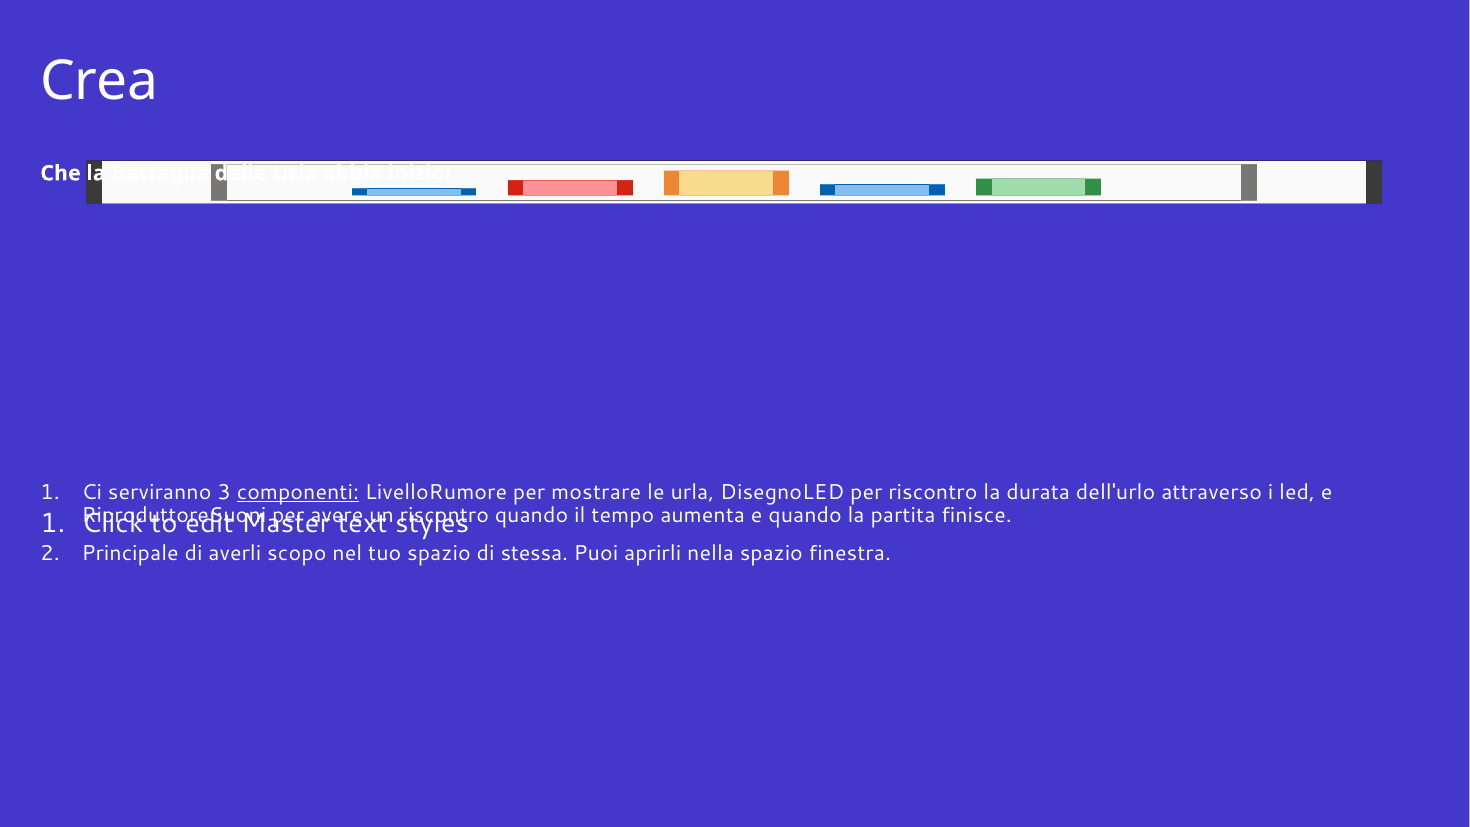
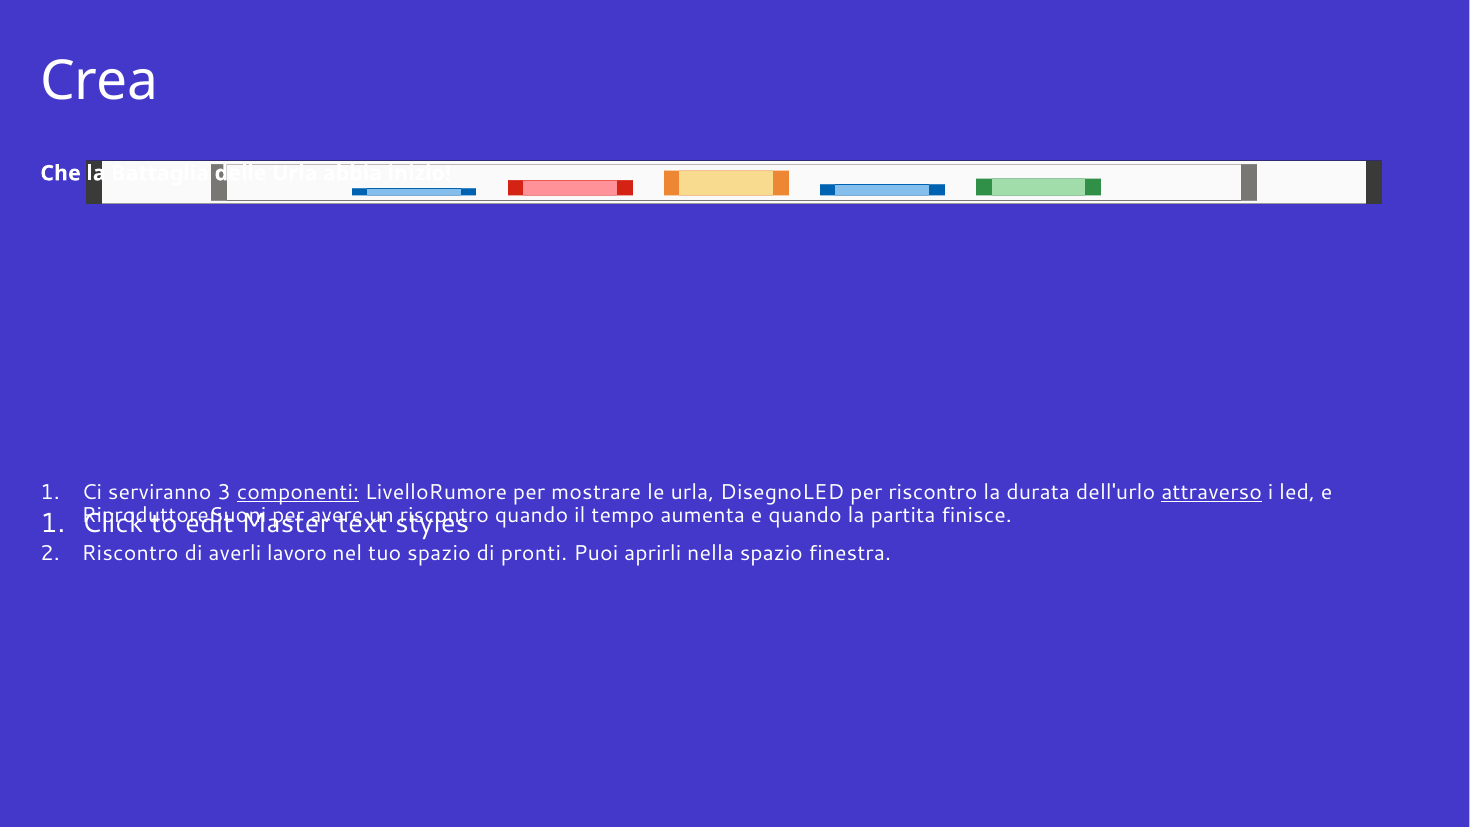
attraverso underline: none -> present (1212, 492)
Principale: Principale -> Riscontro (130, 554)
scopo: scopo -> lavoro (297, 554)
stessa: stessa -> pronti (534, 554)
